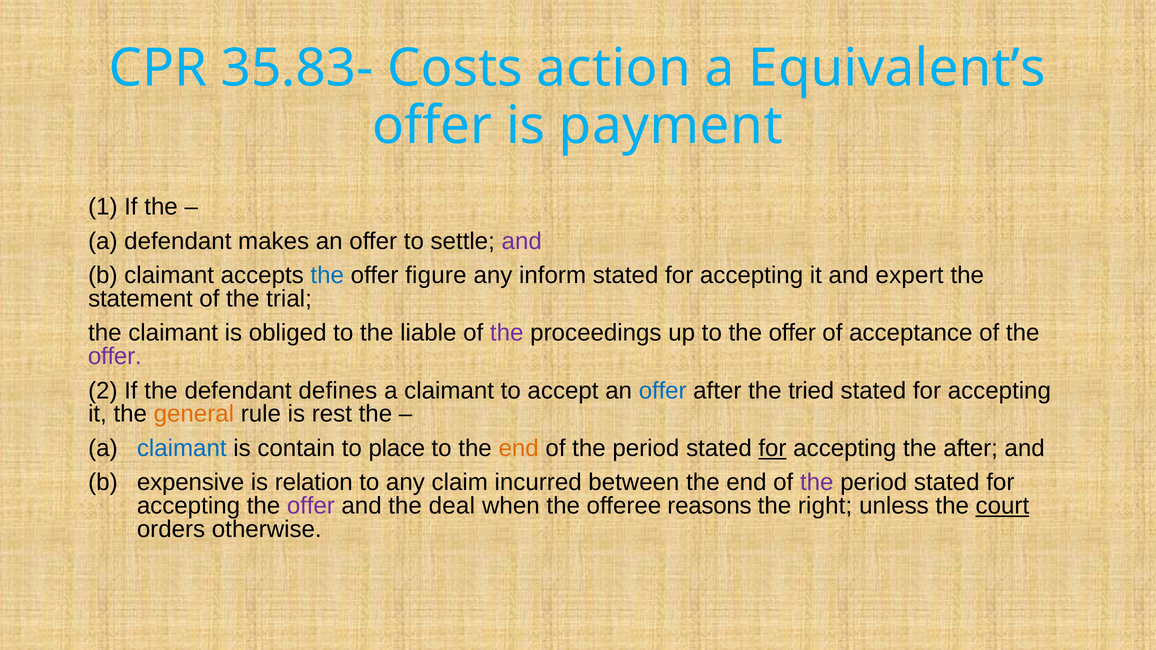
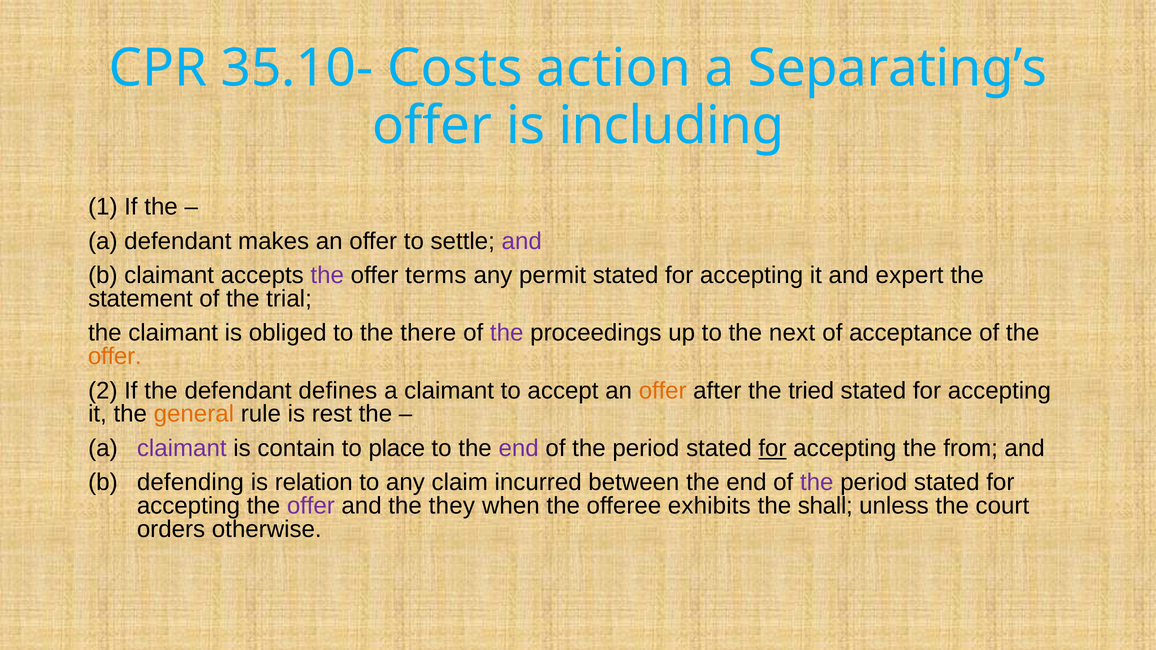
35.83-: 35.83- -> 35.10- (297, 69)
Equivalent’s: Equivalent’s -> Separating’s (897, 69)
payment: payment -> including (671, 126)
the colour: blue -> purple (327, 275)
figure: figure -> terms (436, 275)
inform: inform -> permit (553, 275)
liable: liable -> there (428, 333)
to the offer: offer -> next (792, 333)
offer colour: purple -> orange (115, 357)
offer colour: blue -> orange (663, 391)
claimant colour: blue -> purple (182, 448)
end colour: orange -> purple (519, 448)
the after: after -> from (971, 448)
expensive: expensive -> defending (190, 483)
deal: deal -> they (452, 506)
reasons: reasons -> exhibits (709, 506)
right: right -> shall (825, 506)
court underline: present -> none (1002, 506)
